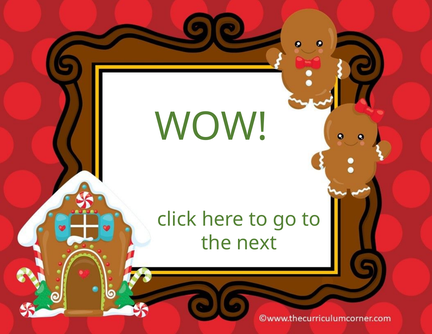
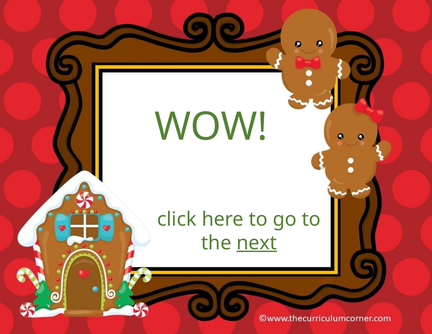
next underline: none -> present (257, 243)
